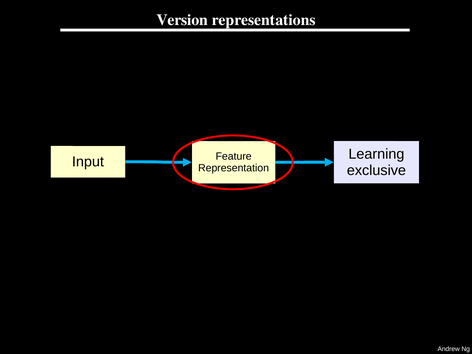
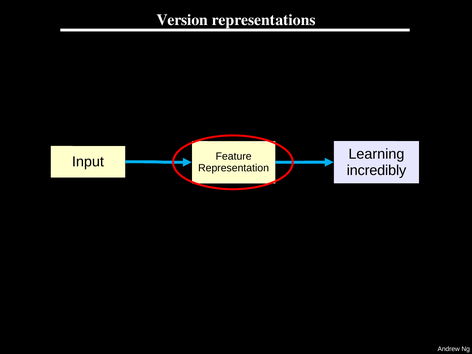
exclusive: exclusive -> incredibly (376, 170)
